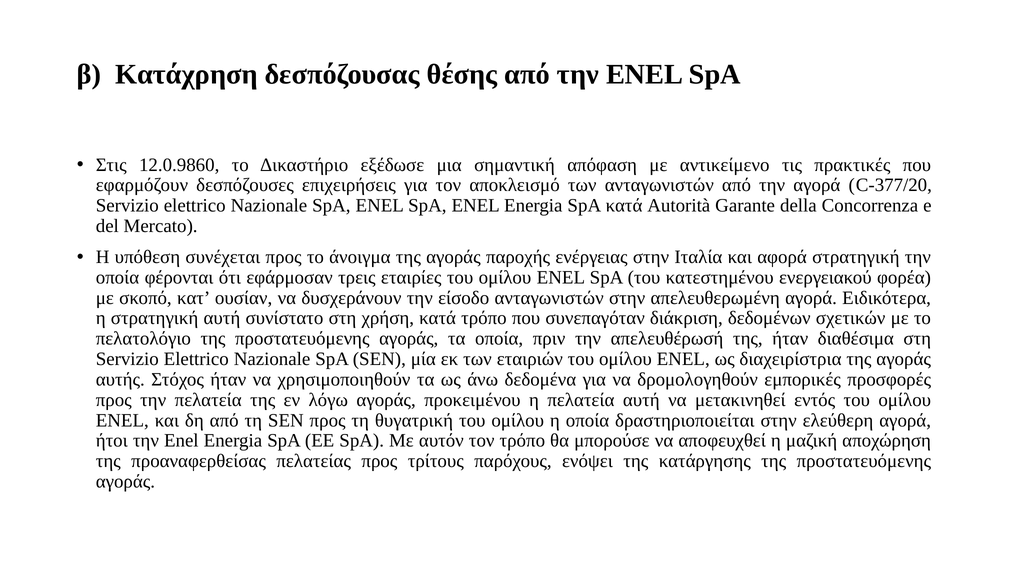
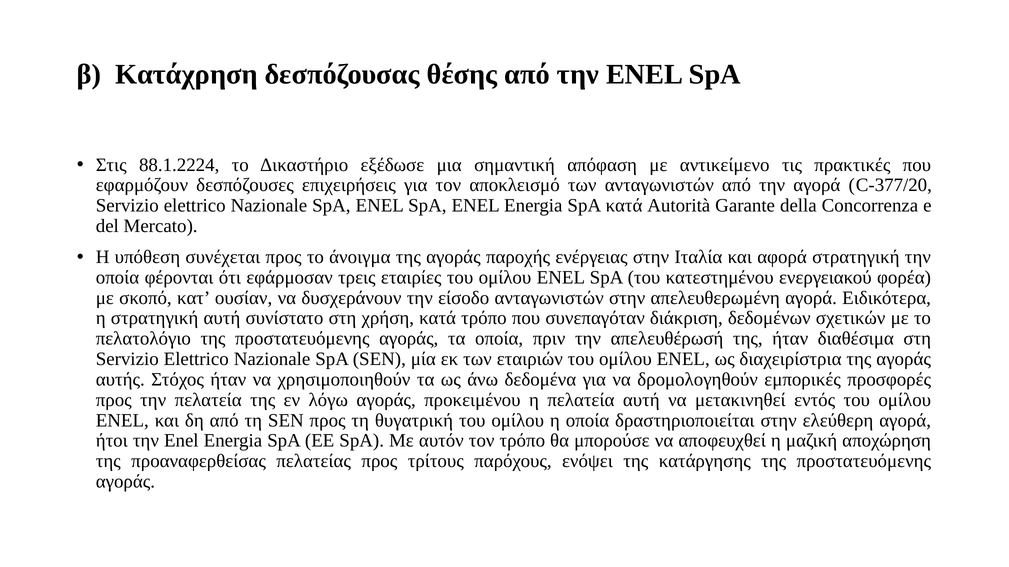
12.0.9860: 12.0.9860 -> 88.1.2224 (179, 165)
